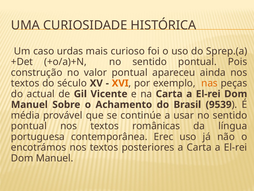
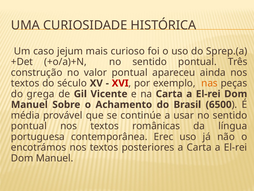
urdas: urdas -> jejum (70, 51)
Pois: Pois -> Três (238, 62)
XVI colour: orange -> red (120, 83)
actual: actual -> grega (41, 94)
9539: 9539 -> 6500 (219, 104)
